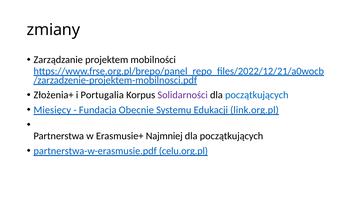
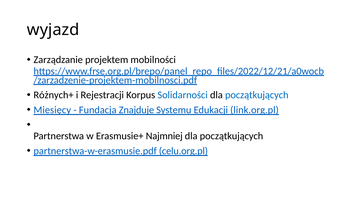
zmiany: zmiany -> wyjazd (53, 30)
Złożenia+: Złożenia+ -> Różnych+ (54, 95)
Portugalia: Portugalia -> Rejestracji (102, 95)
Solidarności colour: purple -> blue (183, 95)
Obecnie: Obecnie -> Znajduje (136, 110)
